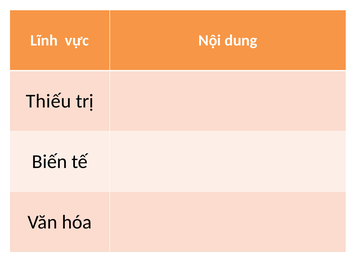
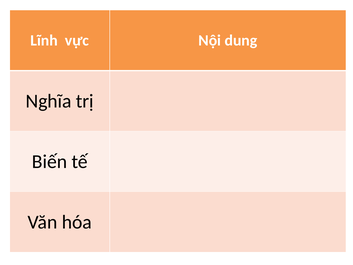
Thiếu: Thiếu -> Nghĩa (49, 101)
